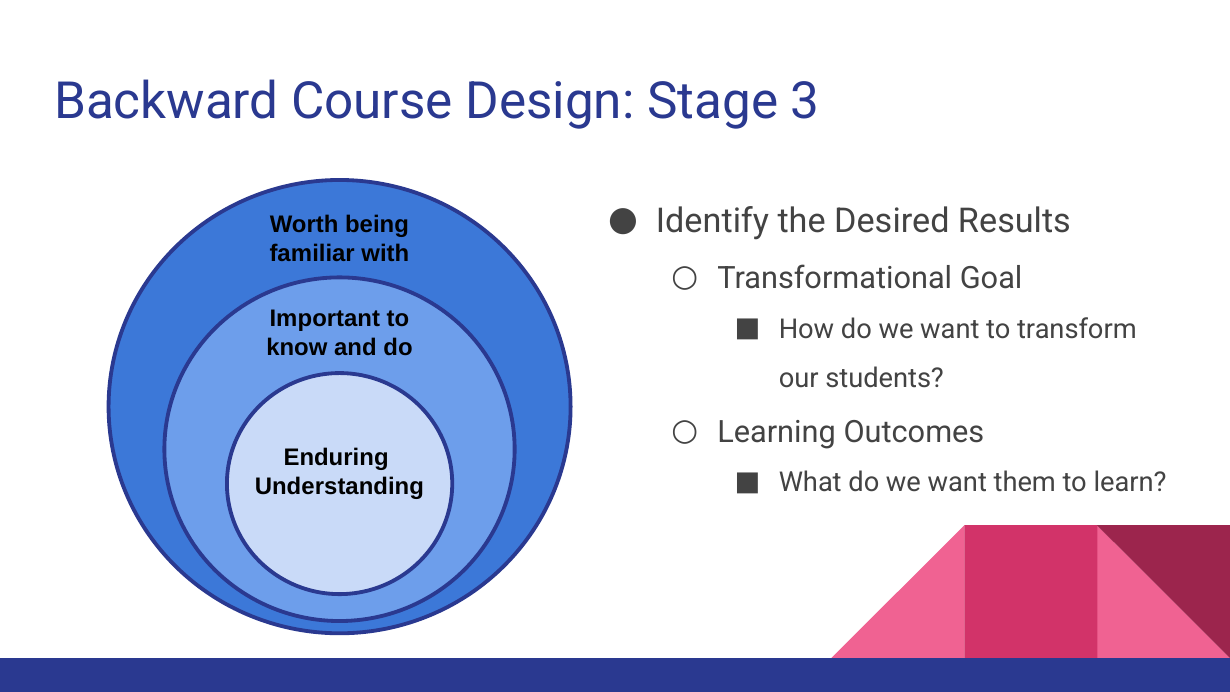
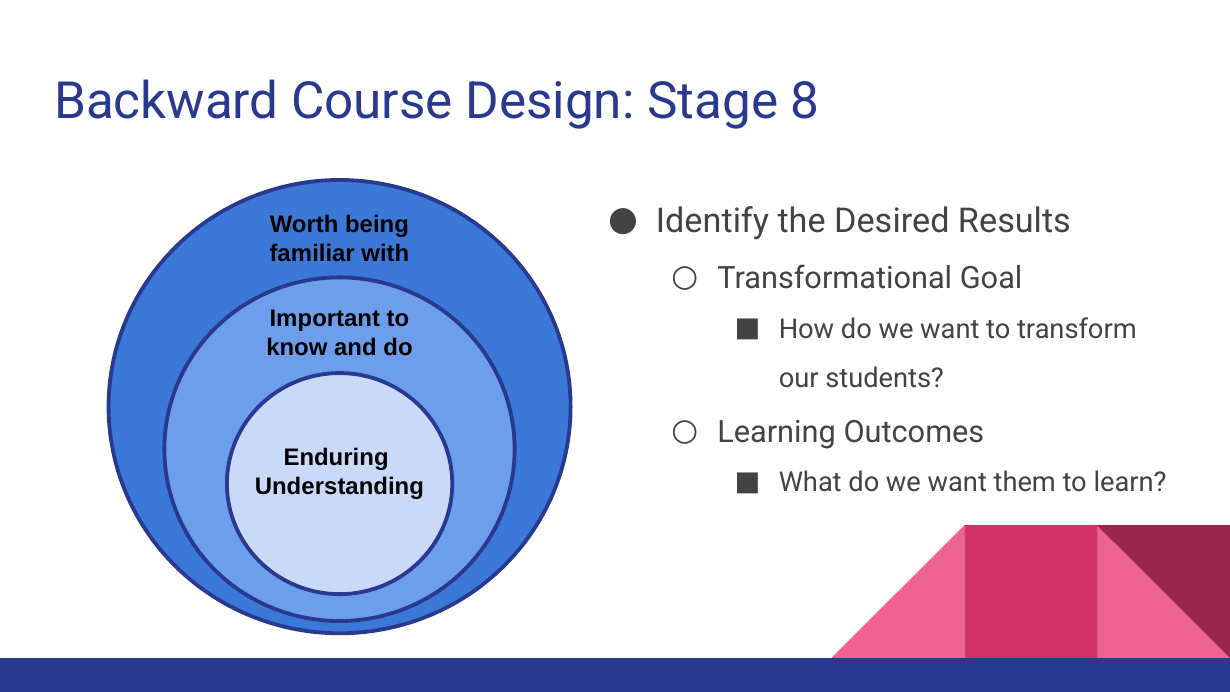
3: 3 -> 8 (805, 102)
